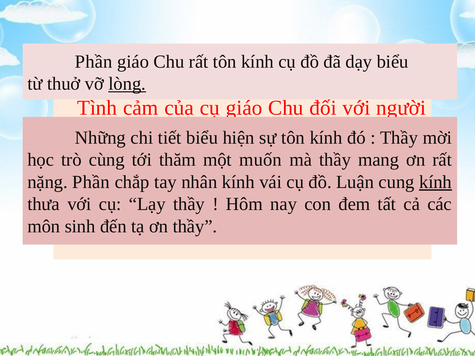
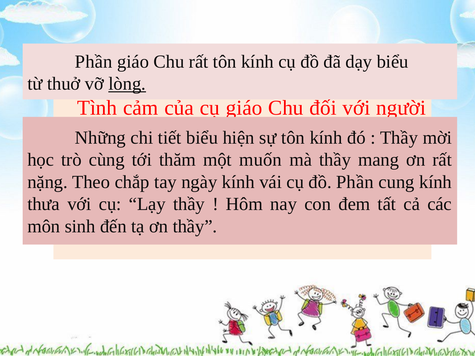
nặng Phần: Phần -> Theo (91, 182)
nhân: nhân -> ngày (199, 182)
Luận: Luận -> Phần (355, 182)
kính underline: present -> none (436, 182)
